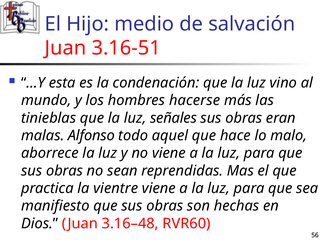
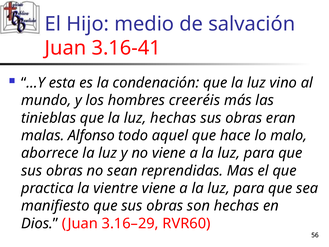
3.16-51: 3.16-51 -> 3.16-41 (126, 48)
hacerse: hacerse -> creeréis (195, 100)
luz señales: señales -> hechas (173, 118)
3.16–48: 3.16–48 -> 3.16–29 (130, 223)
